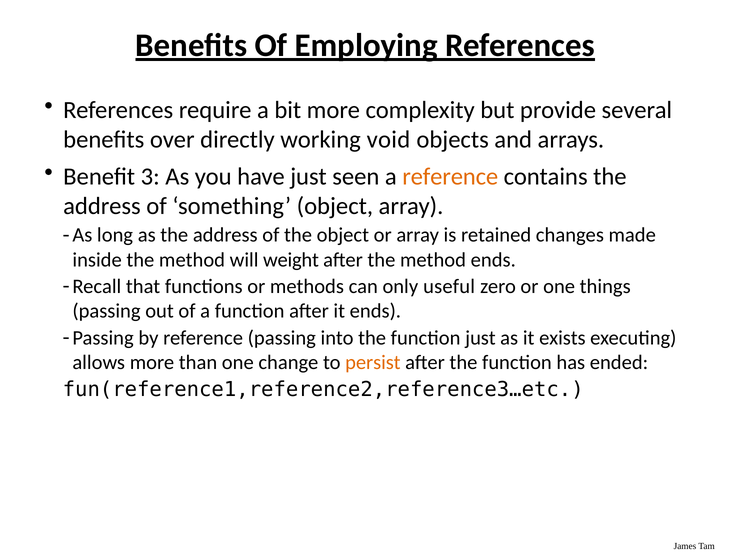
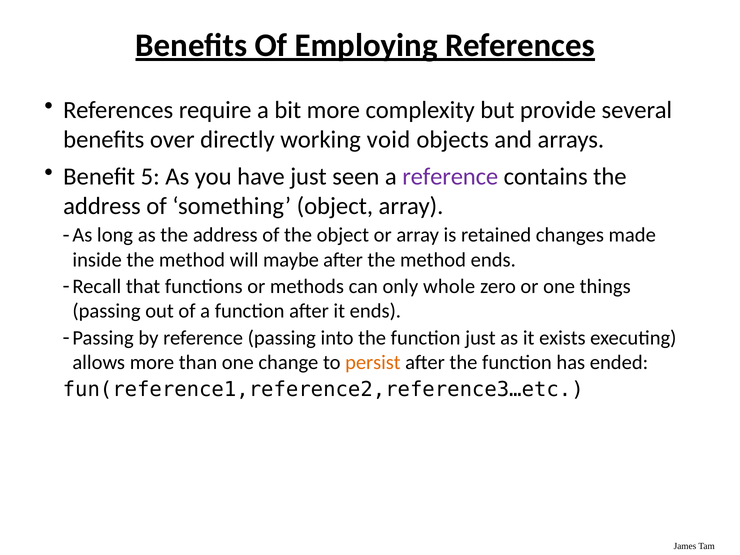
3: 3 -> 5 (150, 177)
reference colour: orange -> purple (450, 177)
weight: weight -> maybe (291, 260)
useful: useful -> whole (449, 286)
